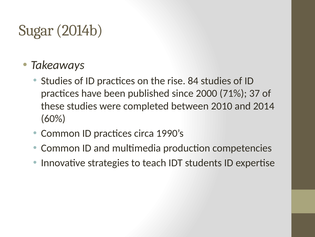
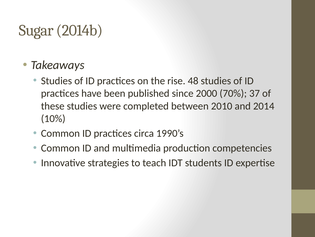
84: 84 -> 48 (193, 81)
71%: 71% -> 70% (233, 93)
60%: 60% -> 10% (53, 118)
